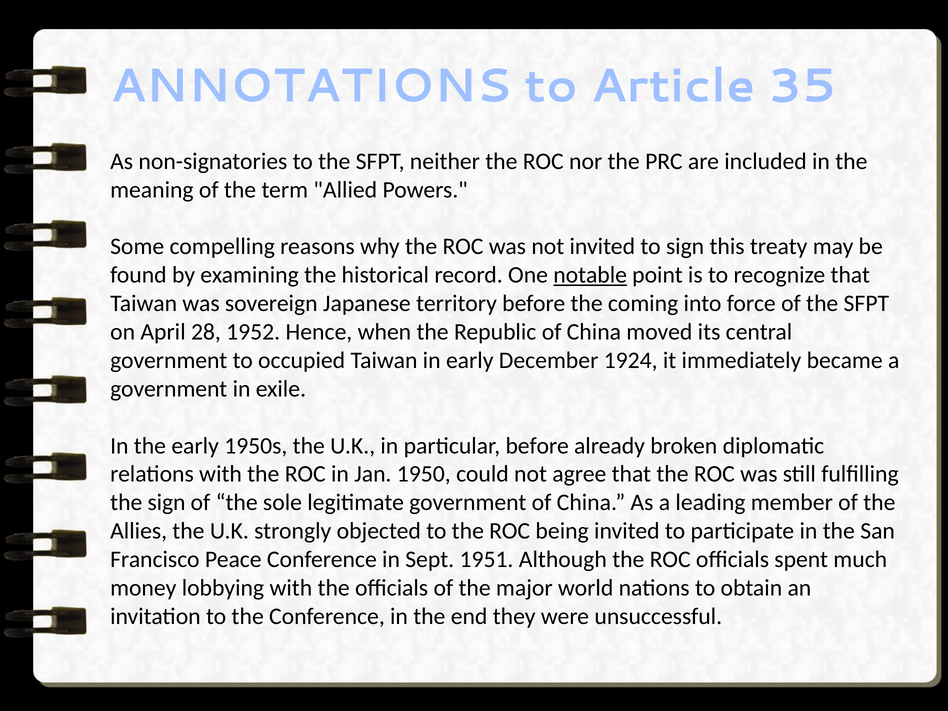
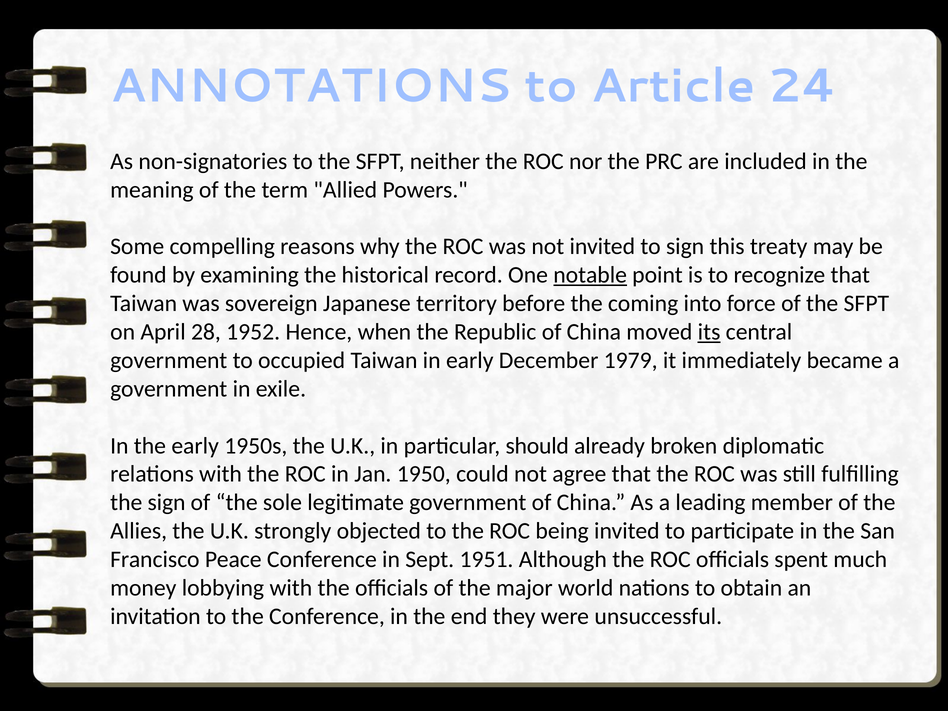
35: 35 -> 24 (802, 86)
its underline: none -> present (709, 332)
1924: 1924 -> 1979 (631, 360)
particular before: before -> should (537, 446)
